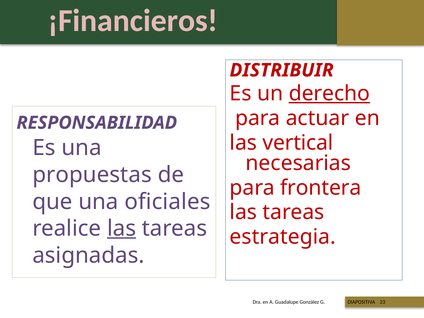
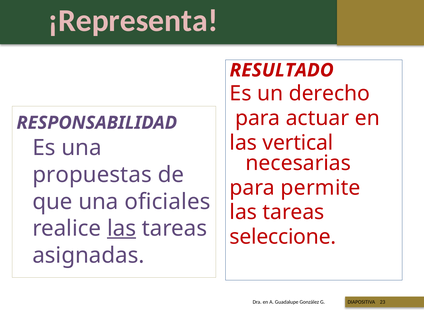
¡Financieros: ¡Financieros -> ¡Representa (133, 21)
DISTRIBUIR: DISTRIBUIR -> RESULTADO (282, 70)
derecho underline: present -> none (329, 94)
frontera: frontera -> permite (321, 188)
estrategia: estrategia -> seleccione (283, 237)
